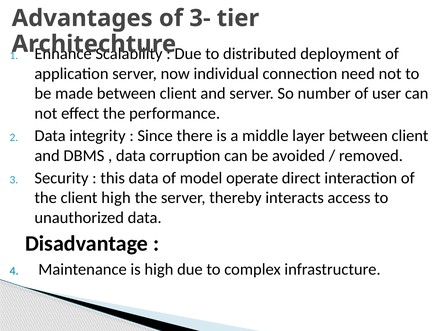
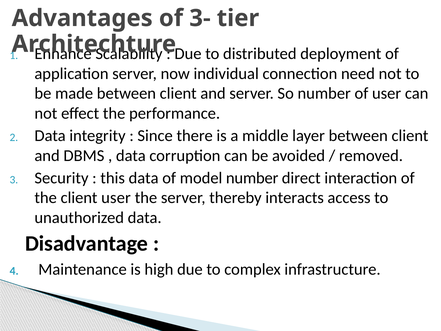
model operate: operate -> number (252, 178)
client high: high -> user (116, 198)
